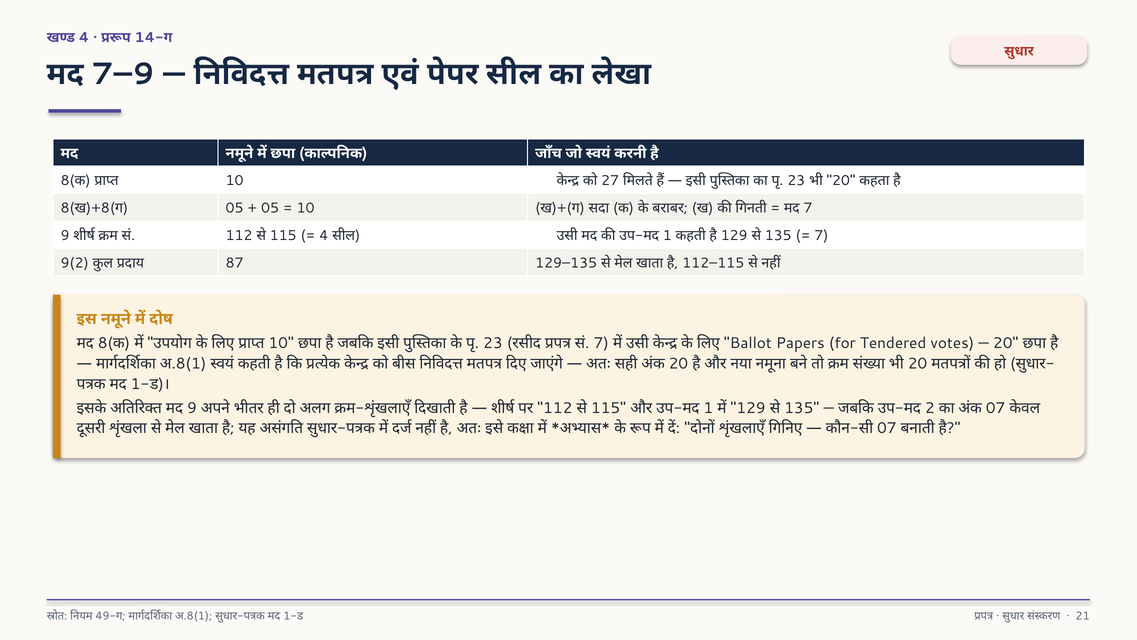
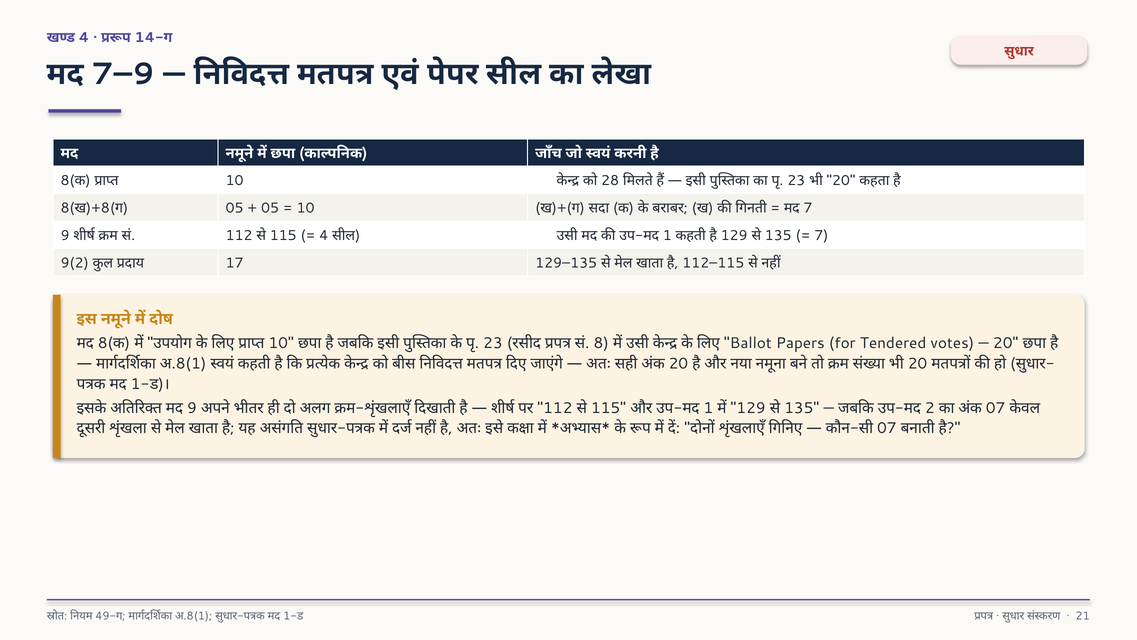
27: 27 -> 28 (610, 181)
87: 87 -> 17 (235, 263)
7: 7 -> 8 (601, 343)
